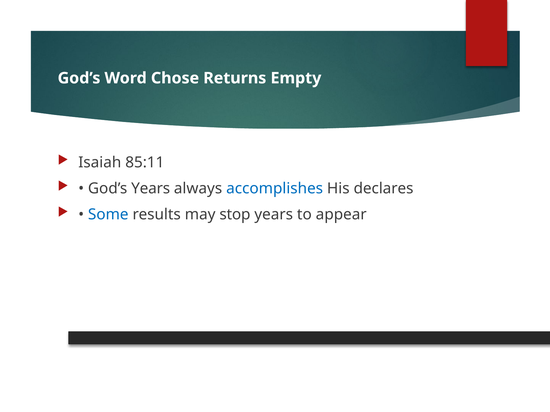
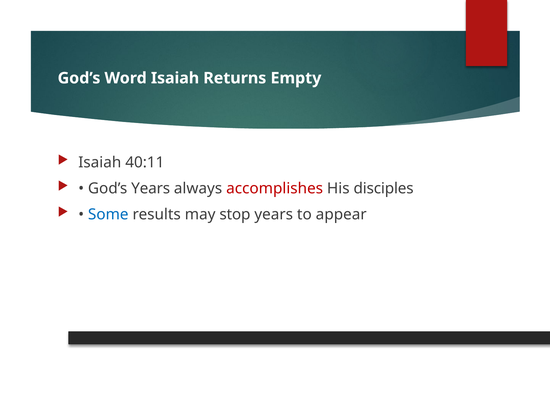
Word Chose: Chose -> Isaiah (175, 78)
85:11: 85:11 -> 40:11 (145, 163)
accomplishes colour: blue -> red (275, 189)
declares: declares -> disciples (384, 189)
